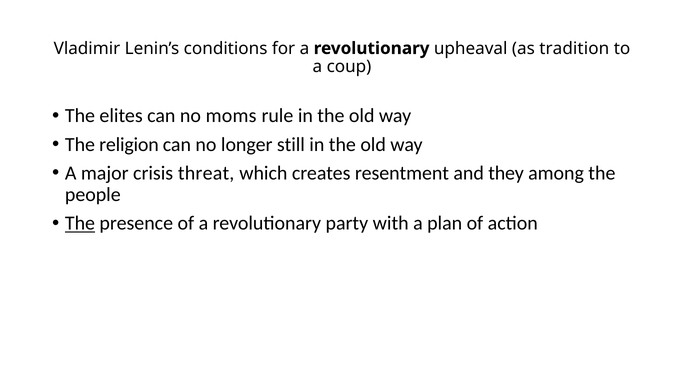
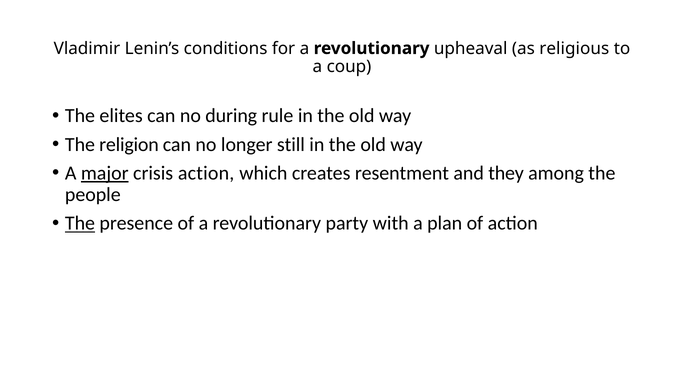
tradition: tradition -> religious (574, 48)
moms: moms -> during (231, 116)
major underline: none -> present (105, 173)
crisis threat: threat -> action (206, 173)
